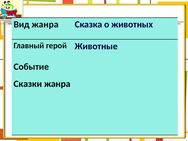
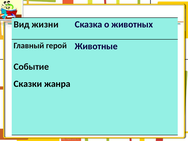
Вид жанра: жанра -> жизни (45, 24)
